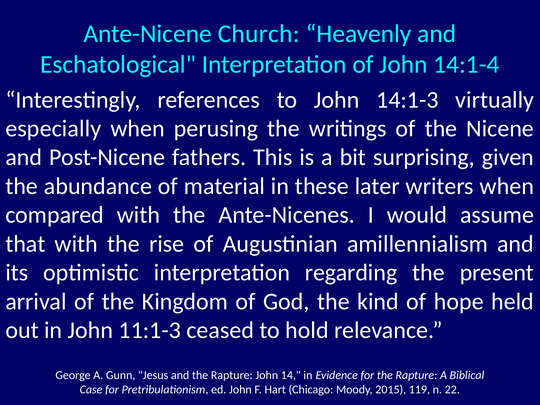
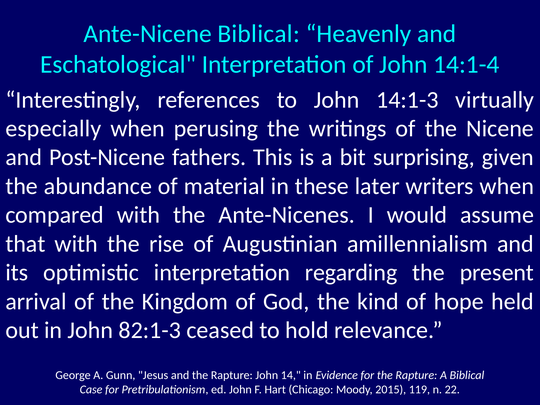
Ante-Nicene Church: Church -> Biblical (259, 34)
11:1-3: 11:1-3 -> 82:1-3 (150, 330)
